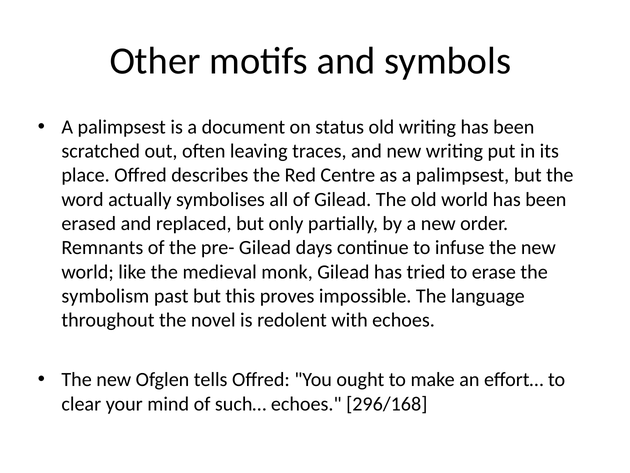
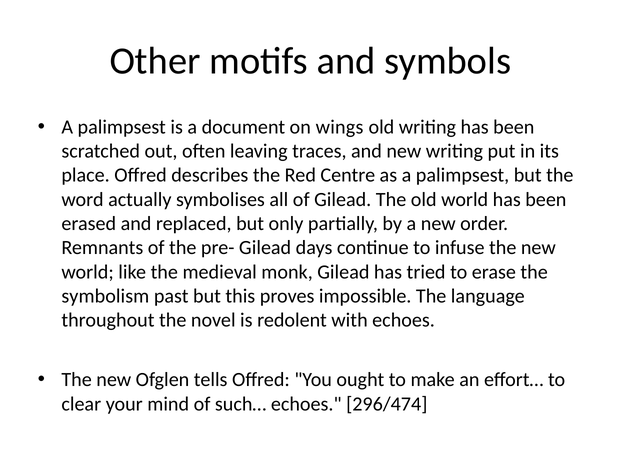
status: status -> wings (340, 127)
296/168: 296/168 -> 296/474 (387, 404)
